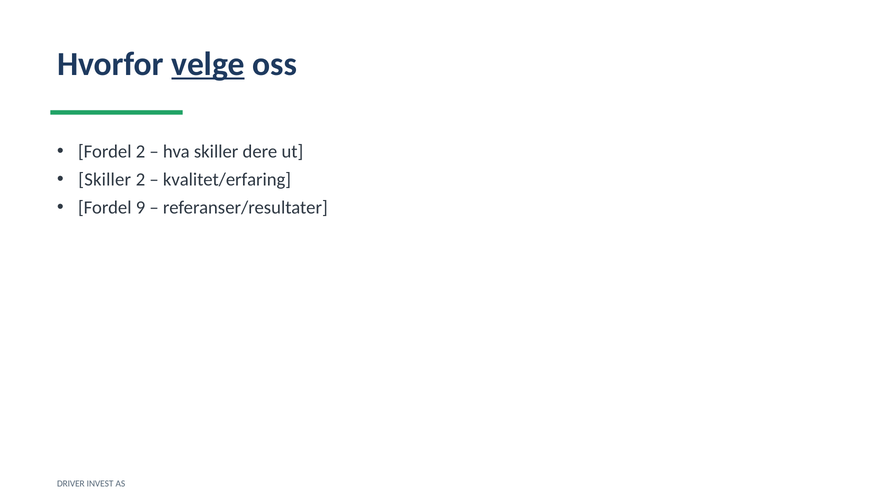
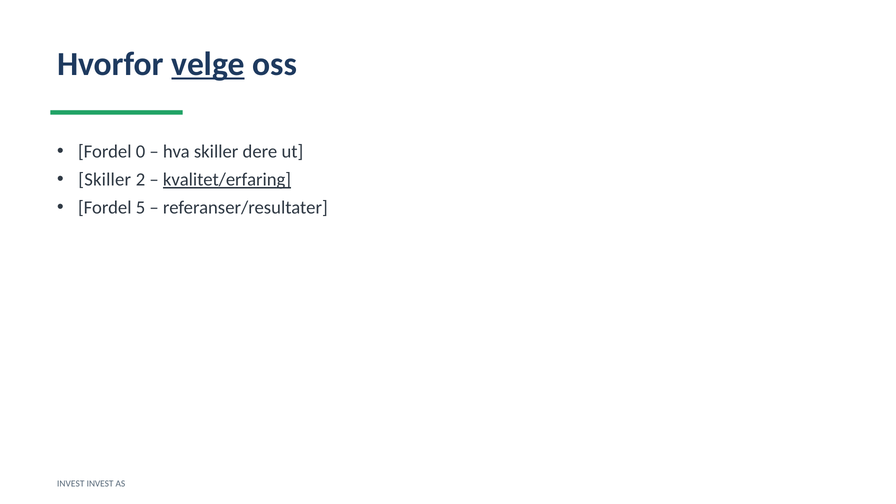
Fordel 2: 2 -> 0 (141, 152)
kvalitet/erfaring underline: none -> present (227, 180)
9: 9 -> 5 (141, 208)
DRIVER: DRIVER -> INVEST (71, 484)
